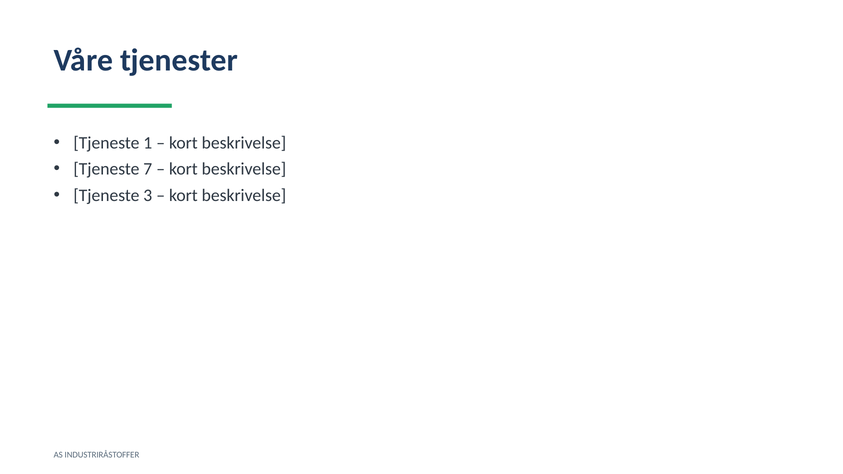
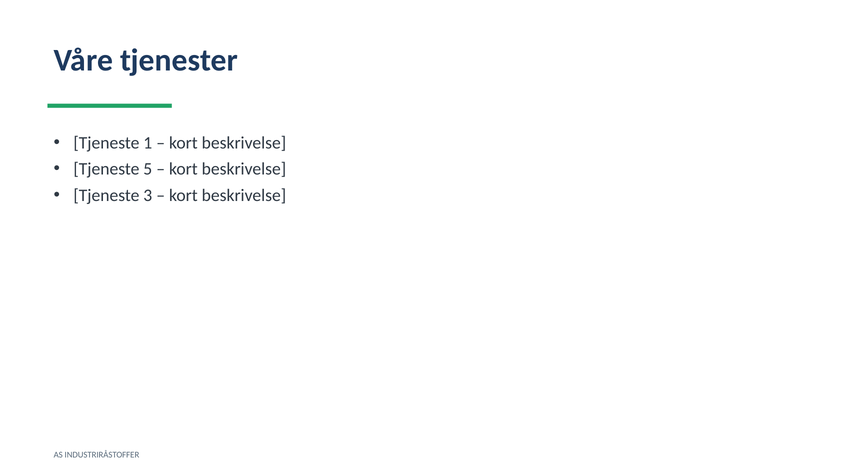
7: 7 -> 5 (148, 169)
